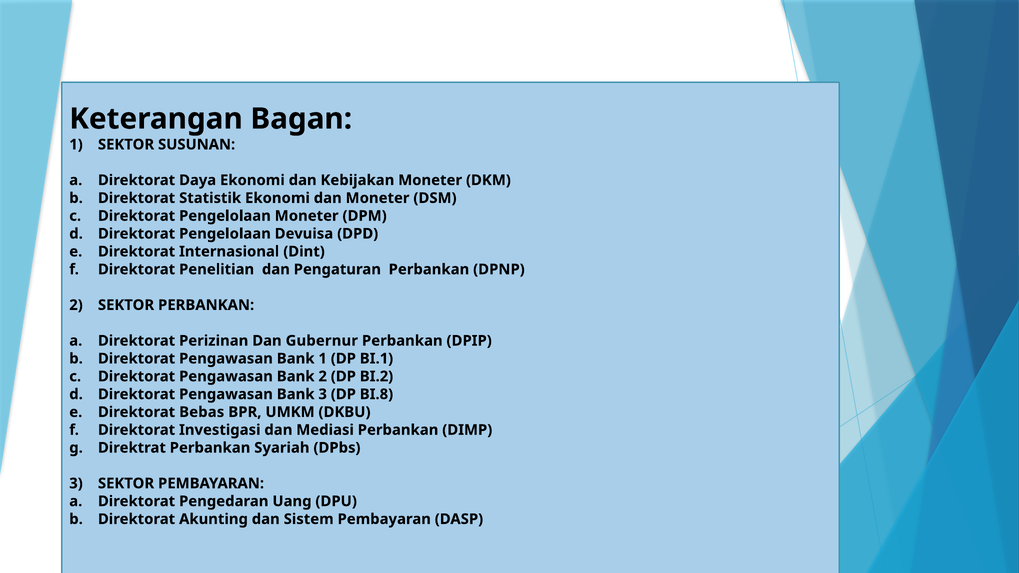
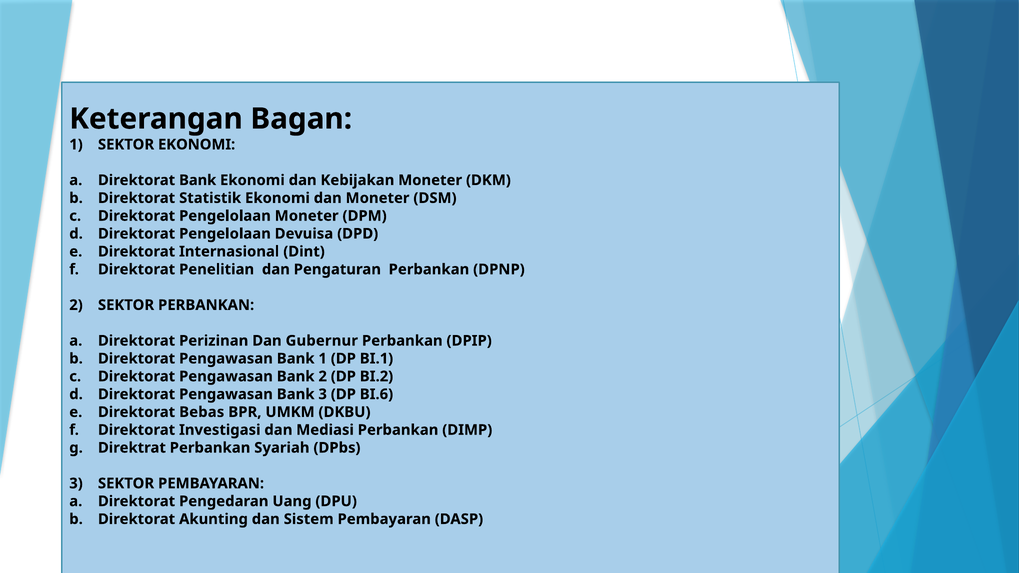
SEKTOR SUSUNAN: SUSUNAN -> EKONOMI (197, 145)
Direktorat Daya: Daya -> Bank (198, 180)
BI.8: BI.8 -> BI.6 (376, 394)
